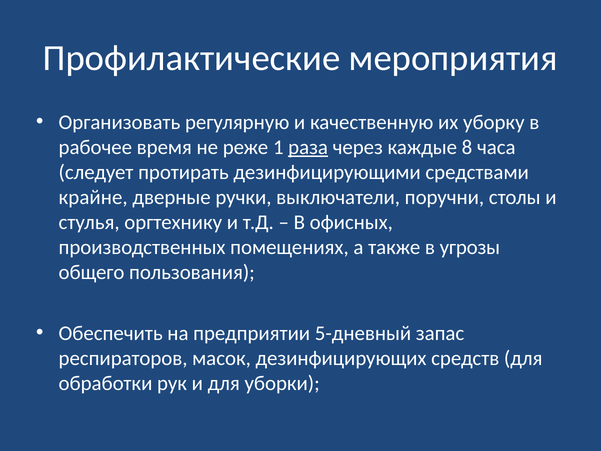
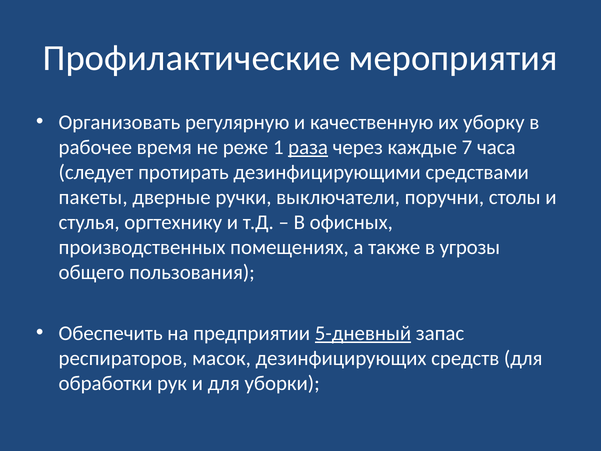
8: 8 -> 7 (467, 147)
крайне: крайне -> пакеты (93, 197)
5-дневный underline: none -> present (363, 333)
